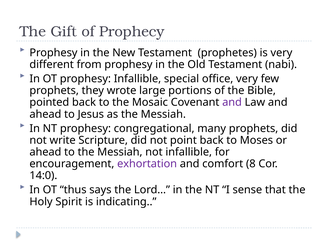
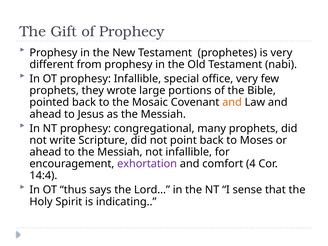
and colour: purple -> orange (232, 102)
8: 8 -> 4 (251, 164)
14:0: 14:0 -> 14:4 (43, 176)
